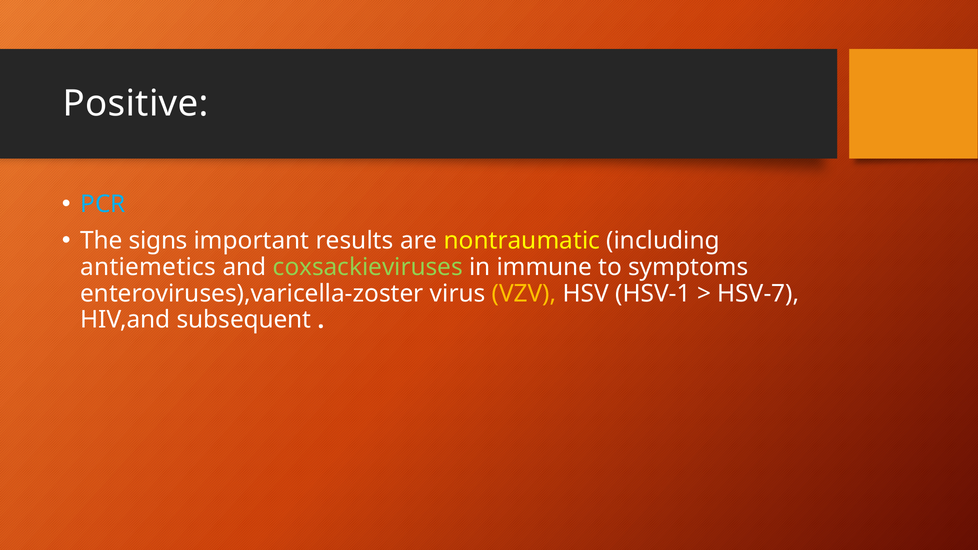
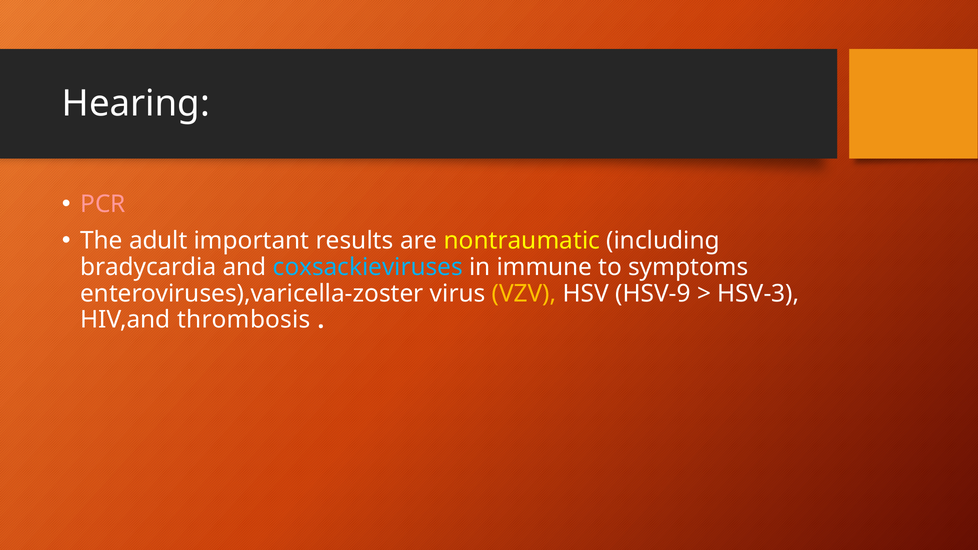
Positive: Positive -> Hearing (136, 104)
PCR colour: light blue -> pink (103, 204)
signs: signs -> adult (158, 241)
antiemetics: antiemetics -> bradycardia (148, 267)
coxsackieviruses colour: light green -> light blue (368, 267)
HSV-1: HSV-1 -> HSV-9 (653, 294)
HSV-7: HSV-7 -> HSV-3 (758, 294)
subsequent: subsequent -> thrombosis (244, 320)
